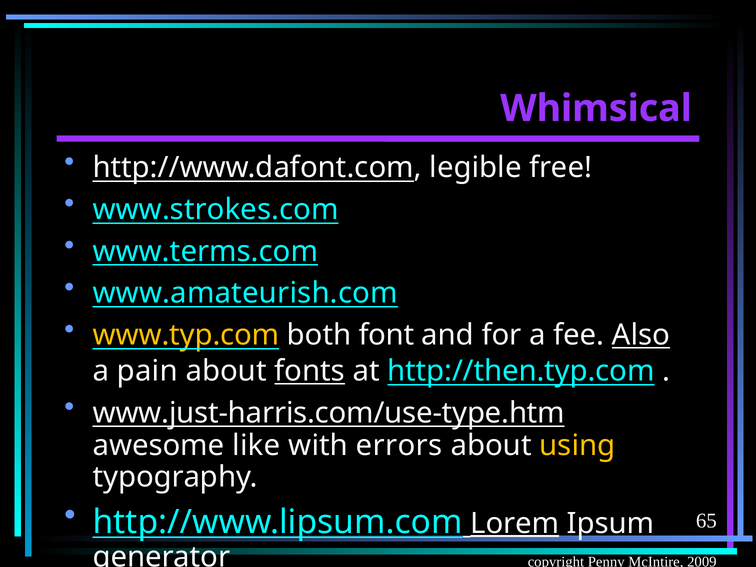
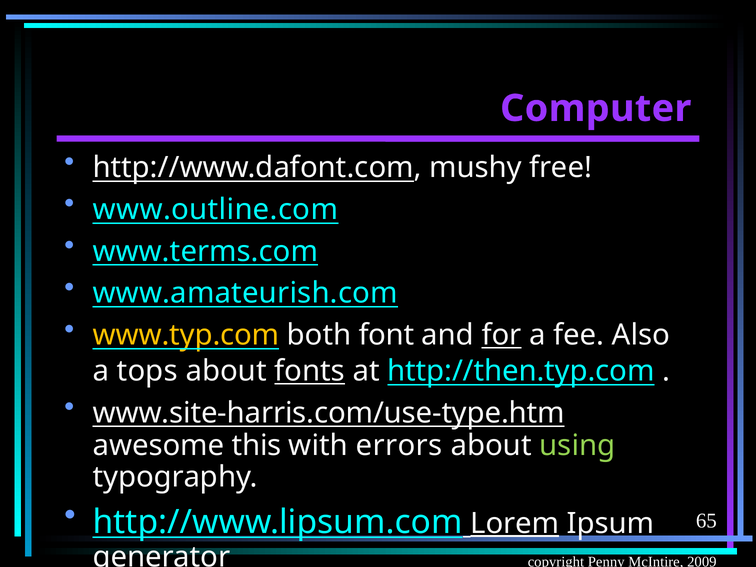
Whimsical: Whimsical -> Computer (596, 108)
legible: legible -> mushy (476, 168)
www.strokes.com: www.strokes.com -> www.outline.com (215, 210)
for underline: none -> present (502, 335)
Also underline: present -> none (641, 335)
pain: pain -> tops (147, 371)
www.just-harris.com/use-type.htm: www.just-harris.com/use-type.htm -> www.site-harris.com/use-type.htm (329, 413)
like: like -> this (257, 446)
using colour: yellow -> light green (577, 446)
